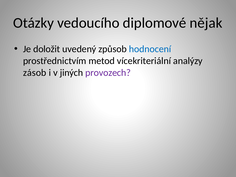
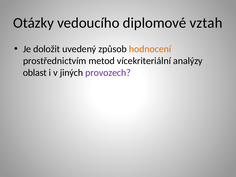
nějak: nějak -> vztah (206, 23)
hodnocení colour: blue -> orange (150, 49)
zásob: zásob -> oblast (35, 73)
